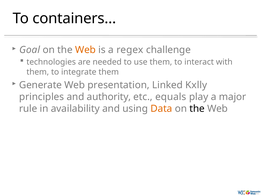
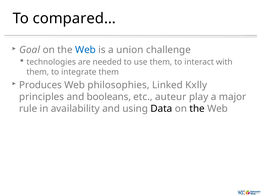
containers…: containers… -> compared… (74, 19)
Web colour: orange -> blue (85, 50)
regex: regex -> union (130, 50)
Generate: Generate -> Produces (41, 85)
presentation: presentation -> philosophies (119, 85)
authority: authority -> booleans (109, 97)
equals: equals -> auteur (171, 97)
Data colour: orange -> black (161, 109)
